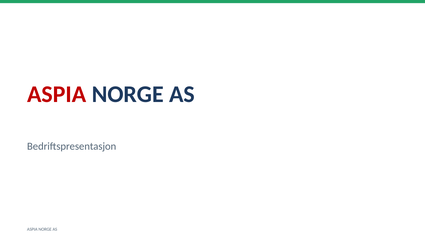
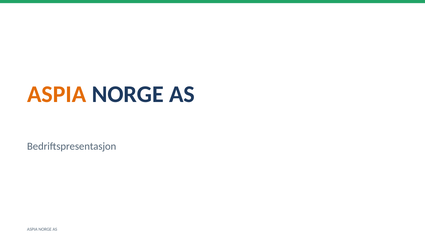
ASPIA colour: red -> orange (57, 94)
